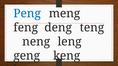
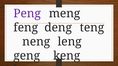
Peng colour: blue -> purple (27, 14)
